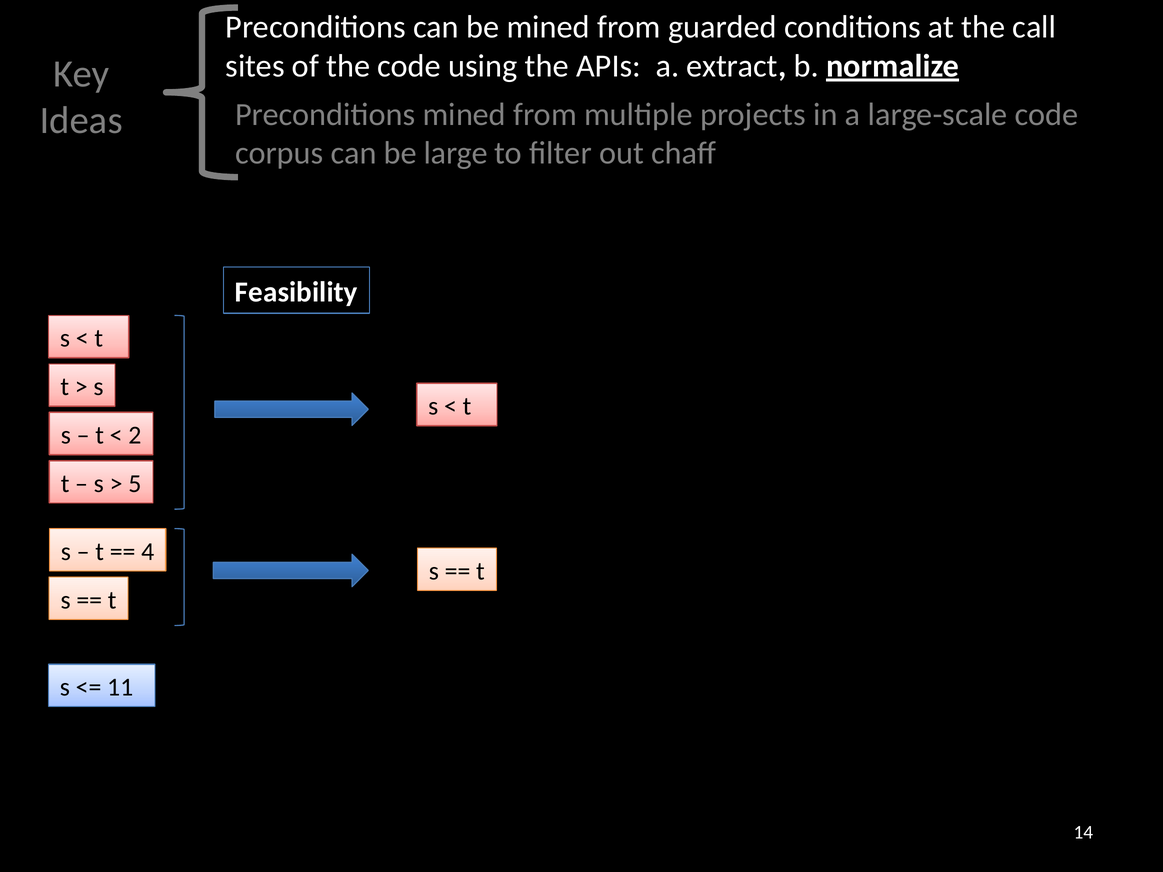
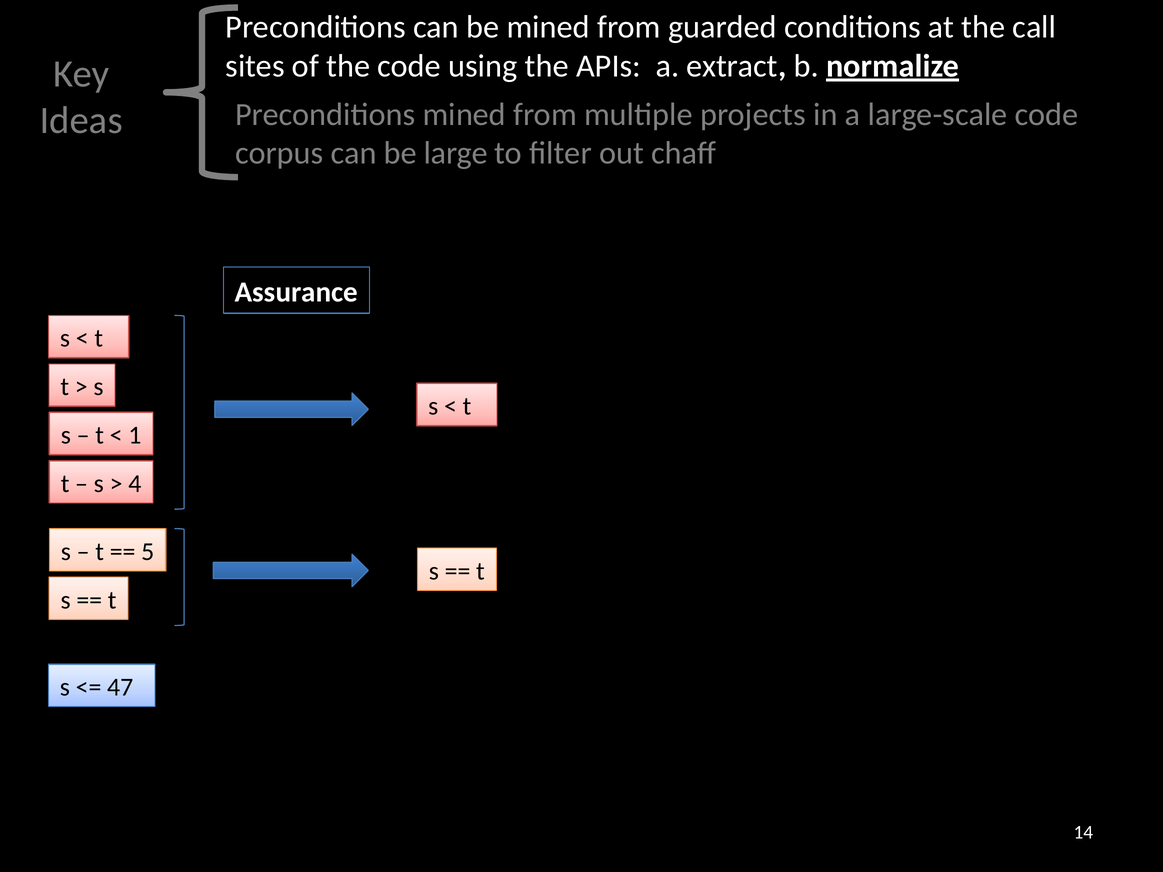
Feasibility: Feasibility -> Assurance (296, 292)
2: 2 -> 1 (135, 435)
5: 5 -> 4 (135, 484)
4: 4 -> 5 (148, 552)
11: 11 -> 47 (120, 687)
